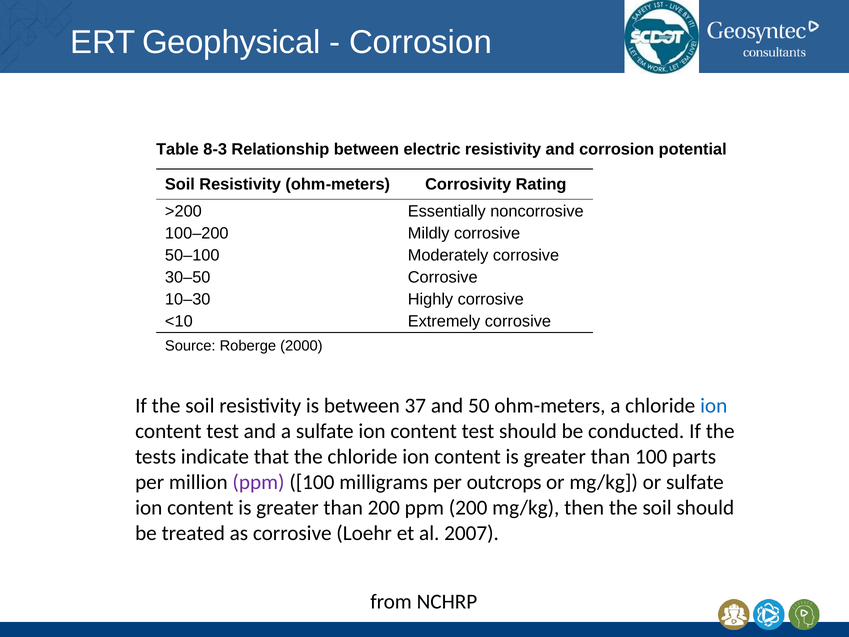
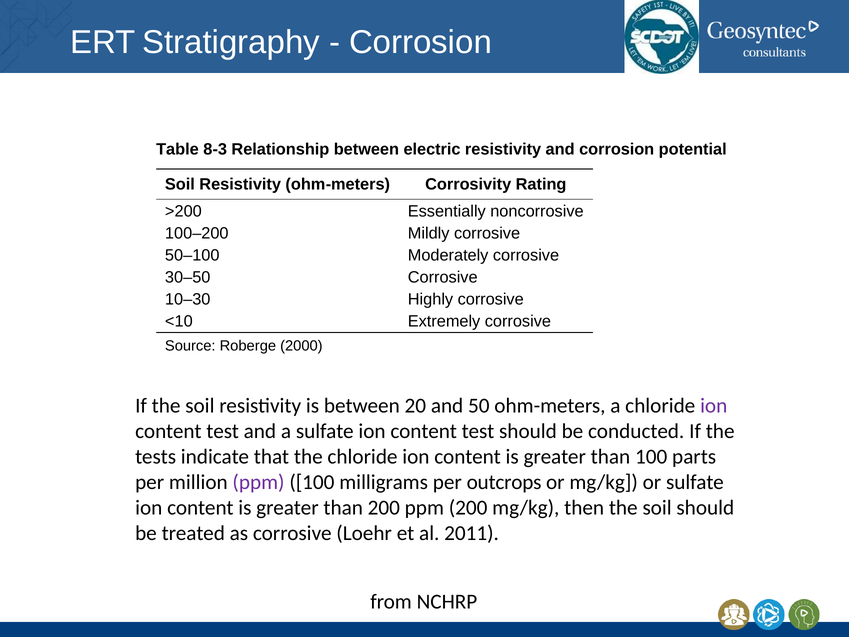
Geophysical: Geophysical -> Stratigraphy (231, 42)
37: 37 -> 20 (415, 406)
ion colour: blue -> purple (714, 406)
2007: 2007 -> 2011 (472, 533)
